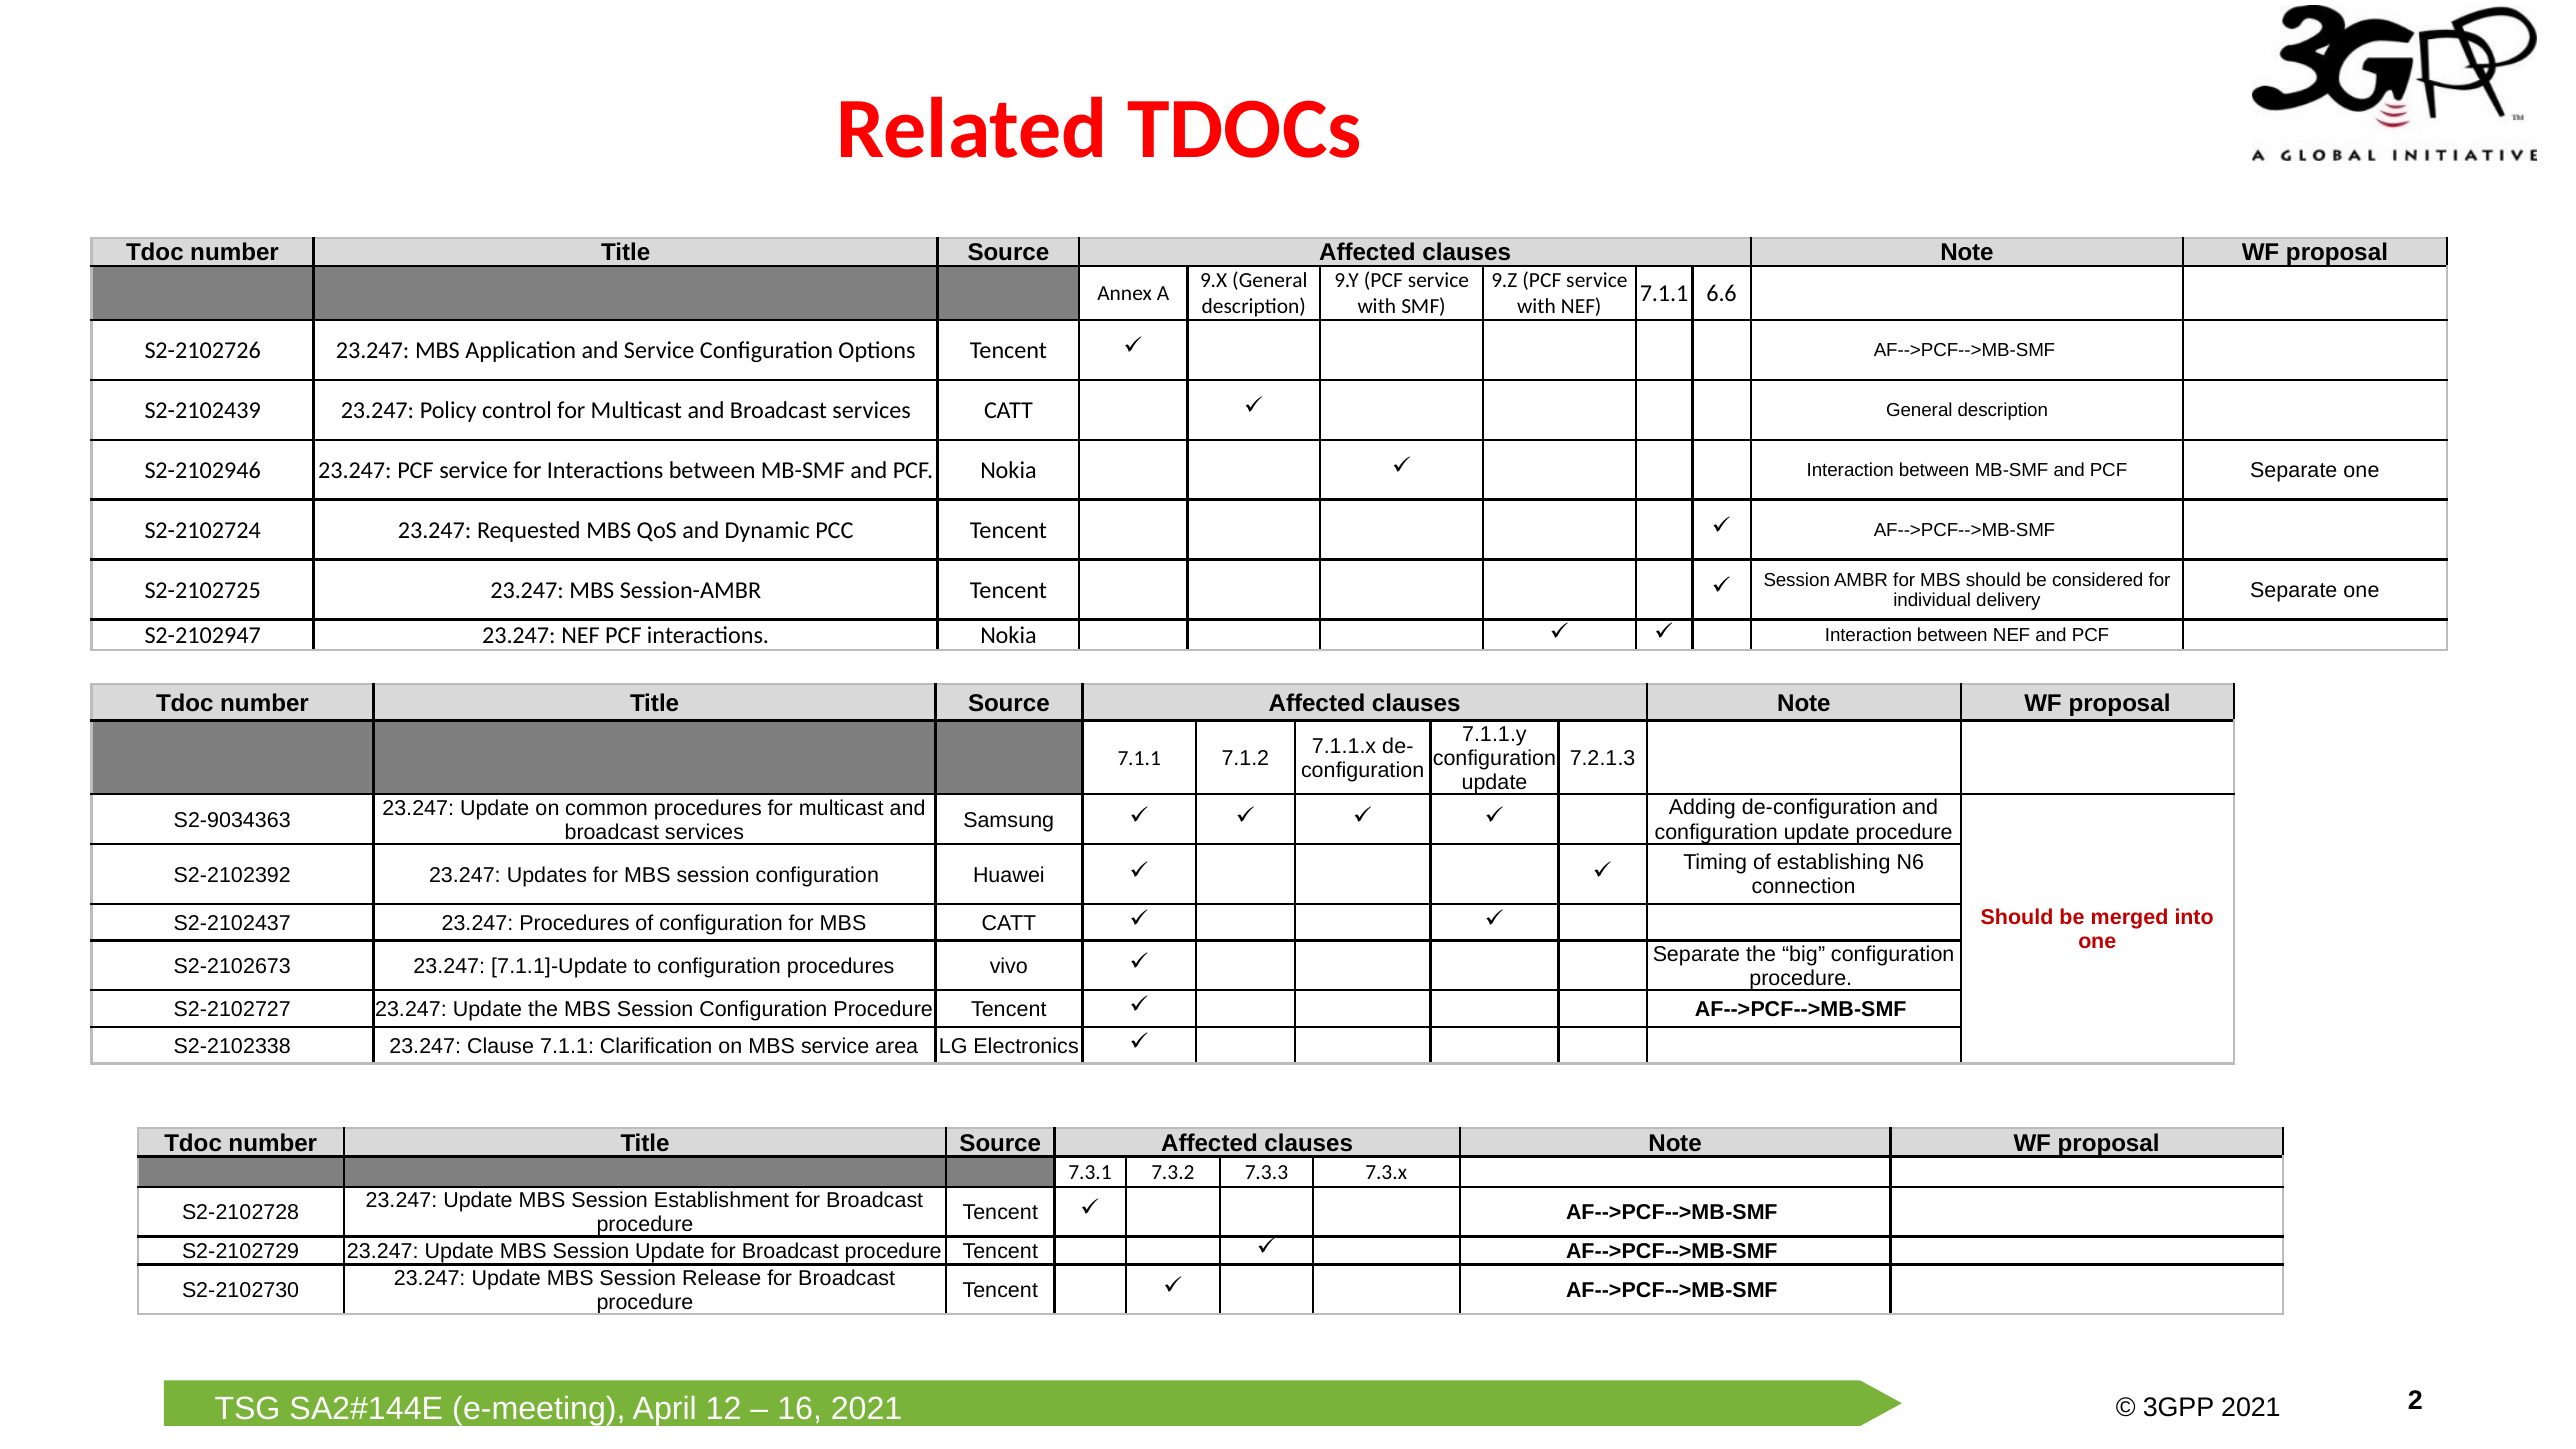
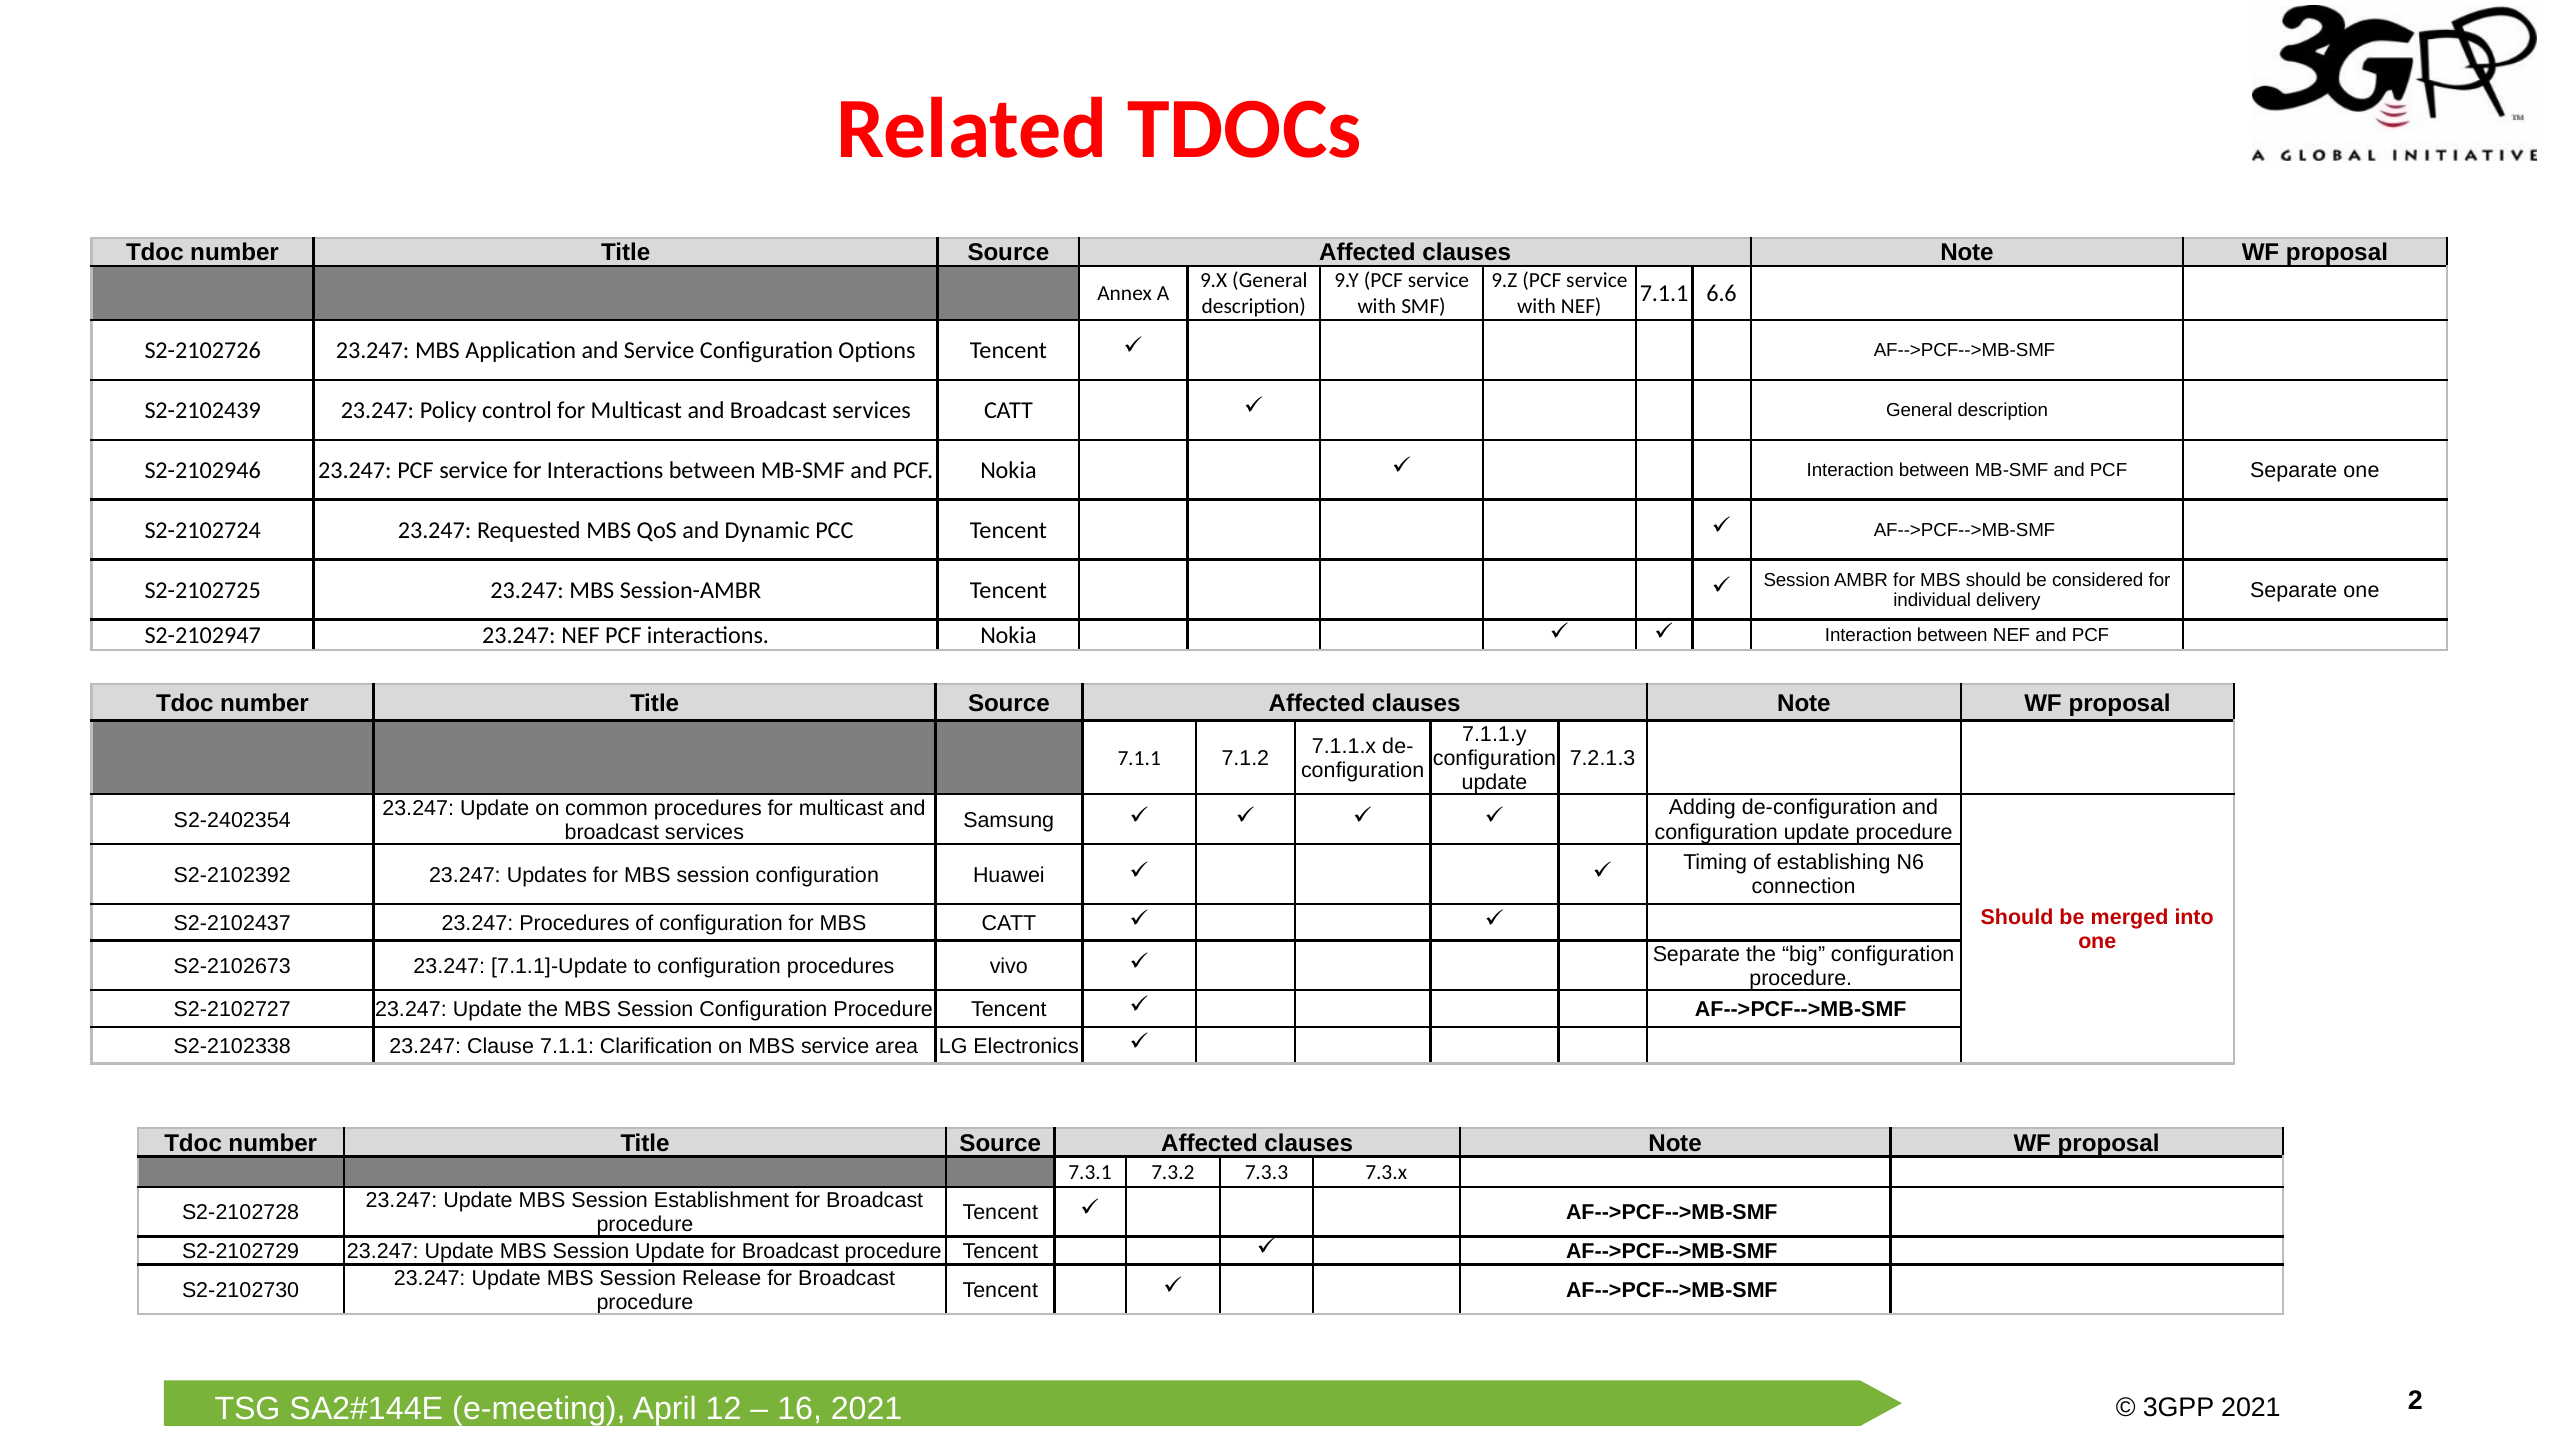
S2-9034363: S2-9034363 -> S2-2402354 (232, 820)
